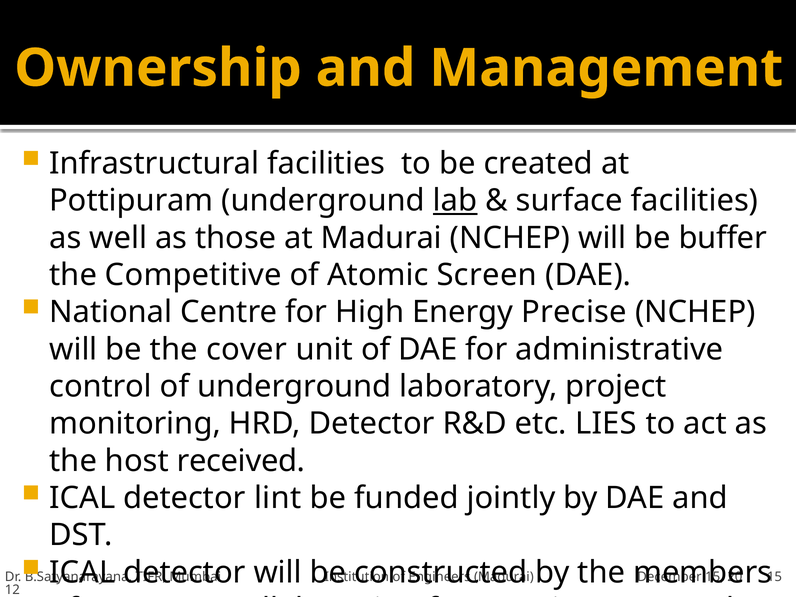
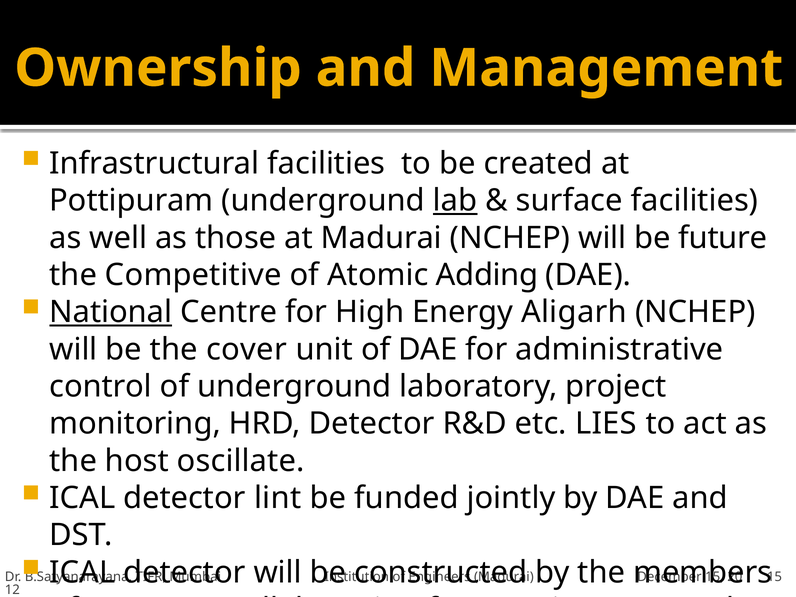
buffer: buffer -> future (723, 238)
Screen: Screen -> Adding (487, 275)
National underline: none -> present (111, 312)
Precise: Precise -> Aligarh (574, 312)
received: received -> oscillate (241, 461)
